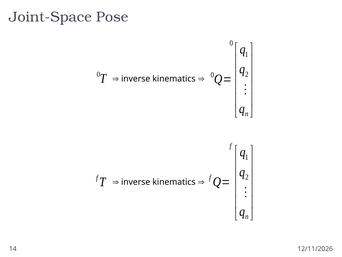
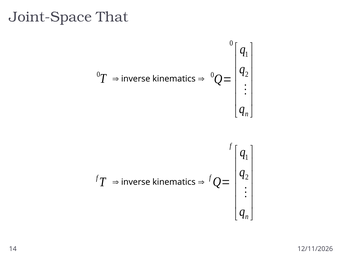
Pose: Pose -> That (112, 17)
